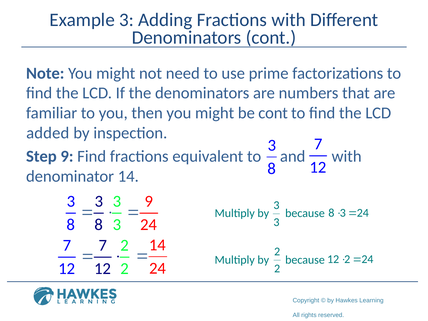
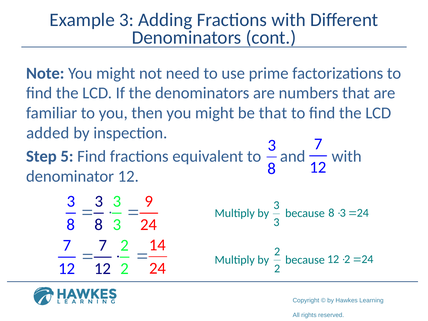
be cont: cont -> that (273, 113)
Step 9: 9 -> 5 (67, 156)
denominator 14: 14 -> 12 (128, 176)
